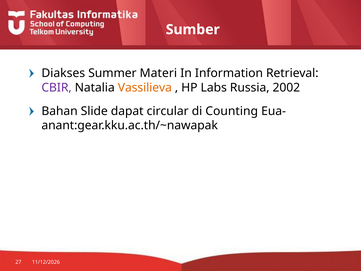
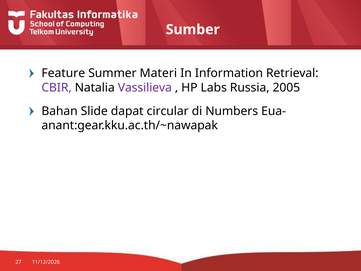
Diakses: Diakses -> Feature (63, 73)
Vassilieva colour: orange -> purple (145, 87)
2002: 2002 -> 2005 (286, 87)
Counting: Counting -> Numbers (232, 111)
